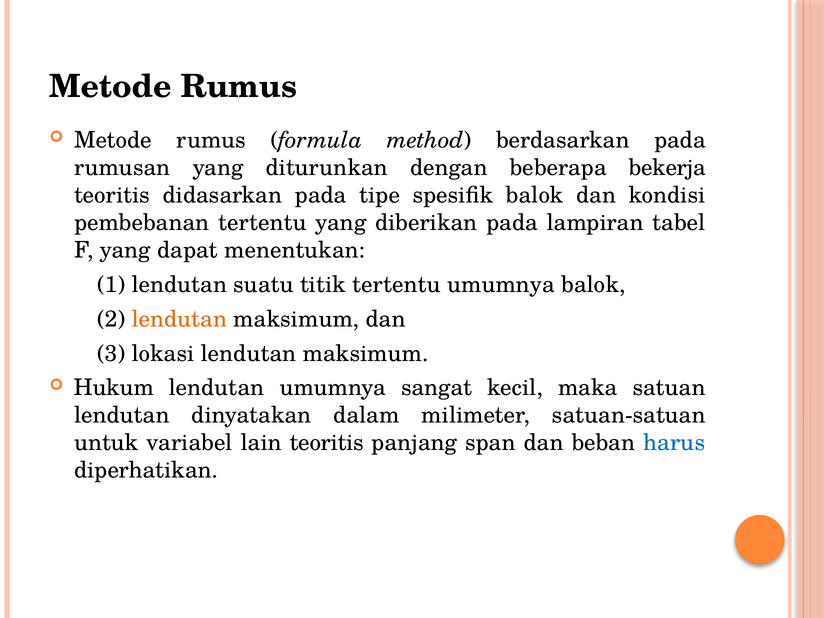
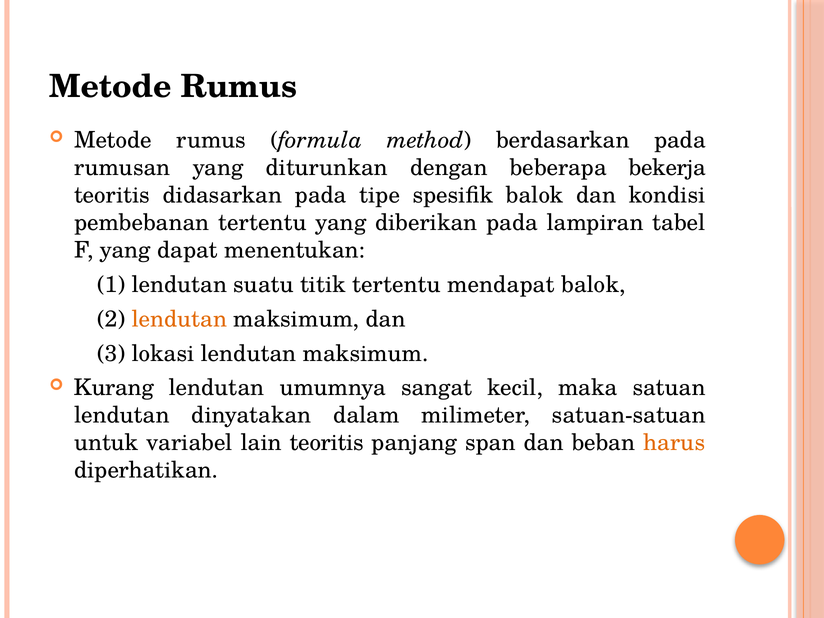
tertentu umumnya: umumnya -> mendapat (501, 285)
Hukum: Hukum -> Kurang (114, 388)
harus colour: blue -> orange (674, 443)
